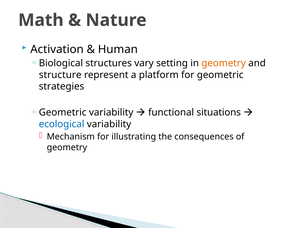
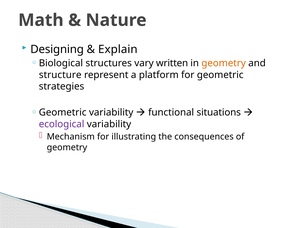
Activation: Activation -> Designing (57, 49)
Human: Human -> Explain (118, 49)
setting: setting -> written (172, 63)
ecological colour: blue -> purple (62, 124)
